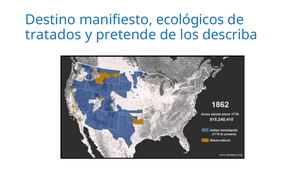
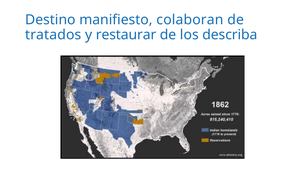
ecológicos: ecológicos -> colaboran (190, 20)
pretende: pretende -> restaurar (126, 35)
